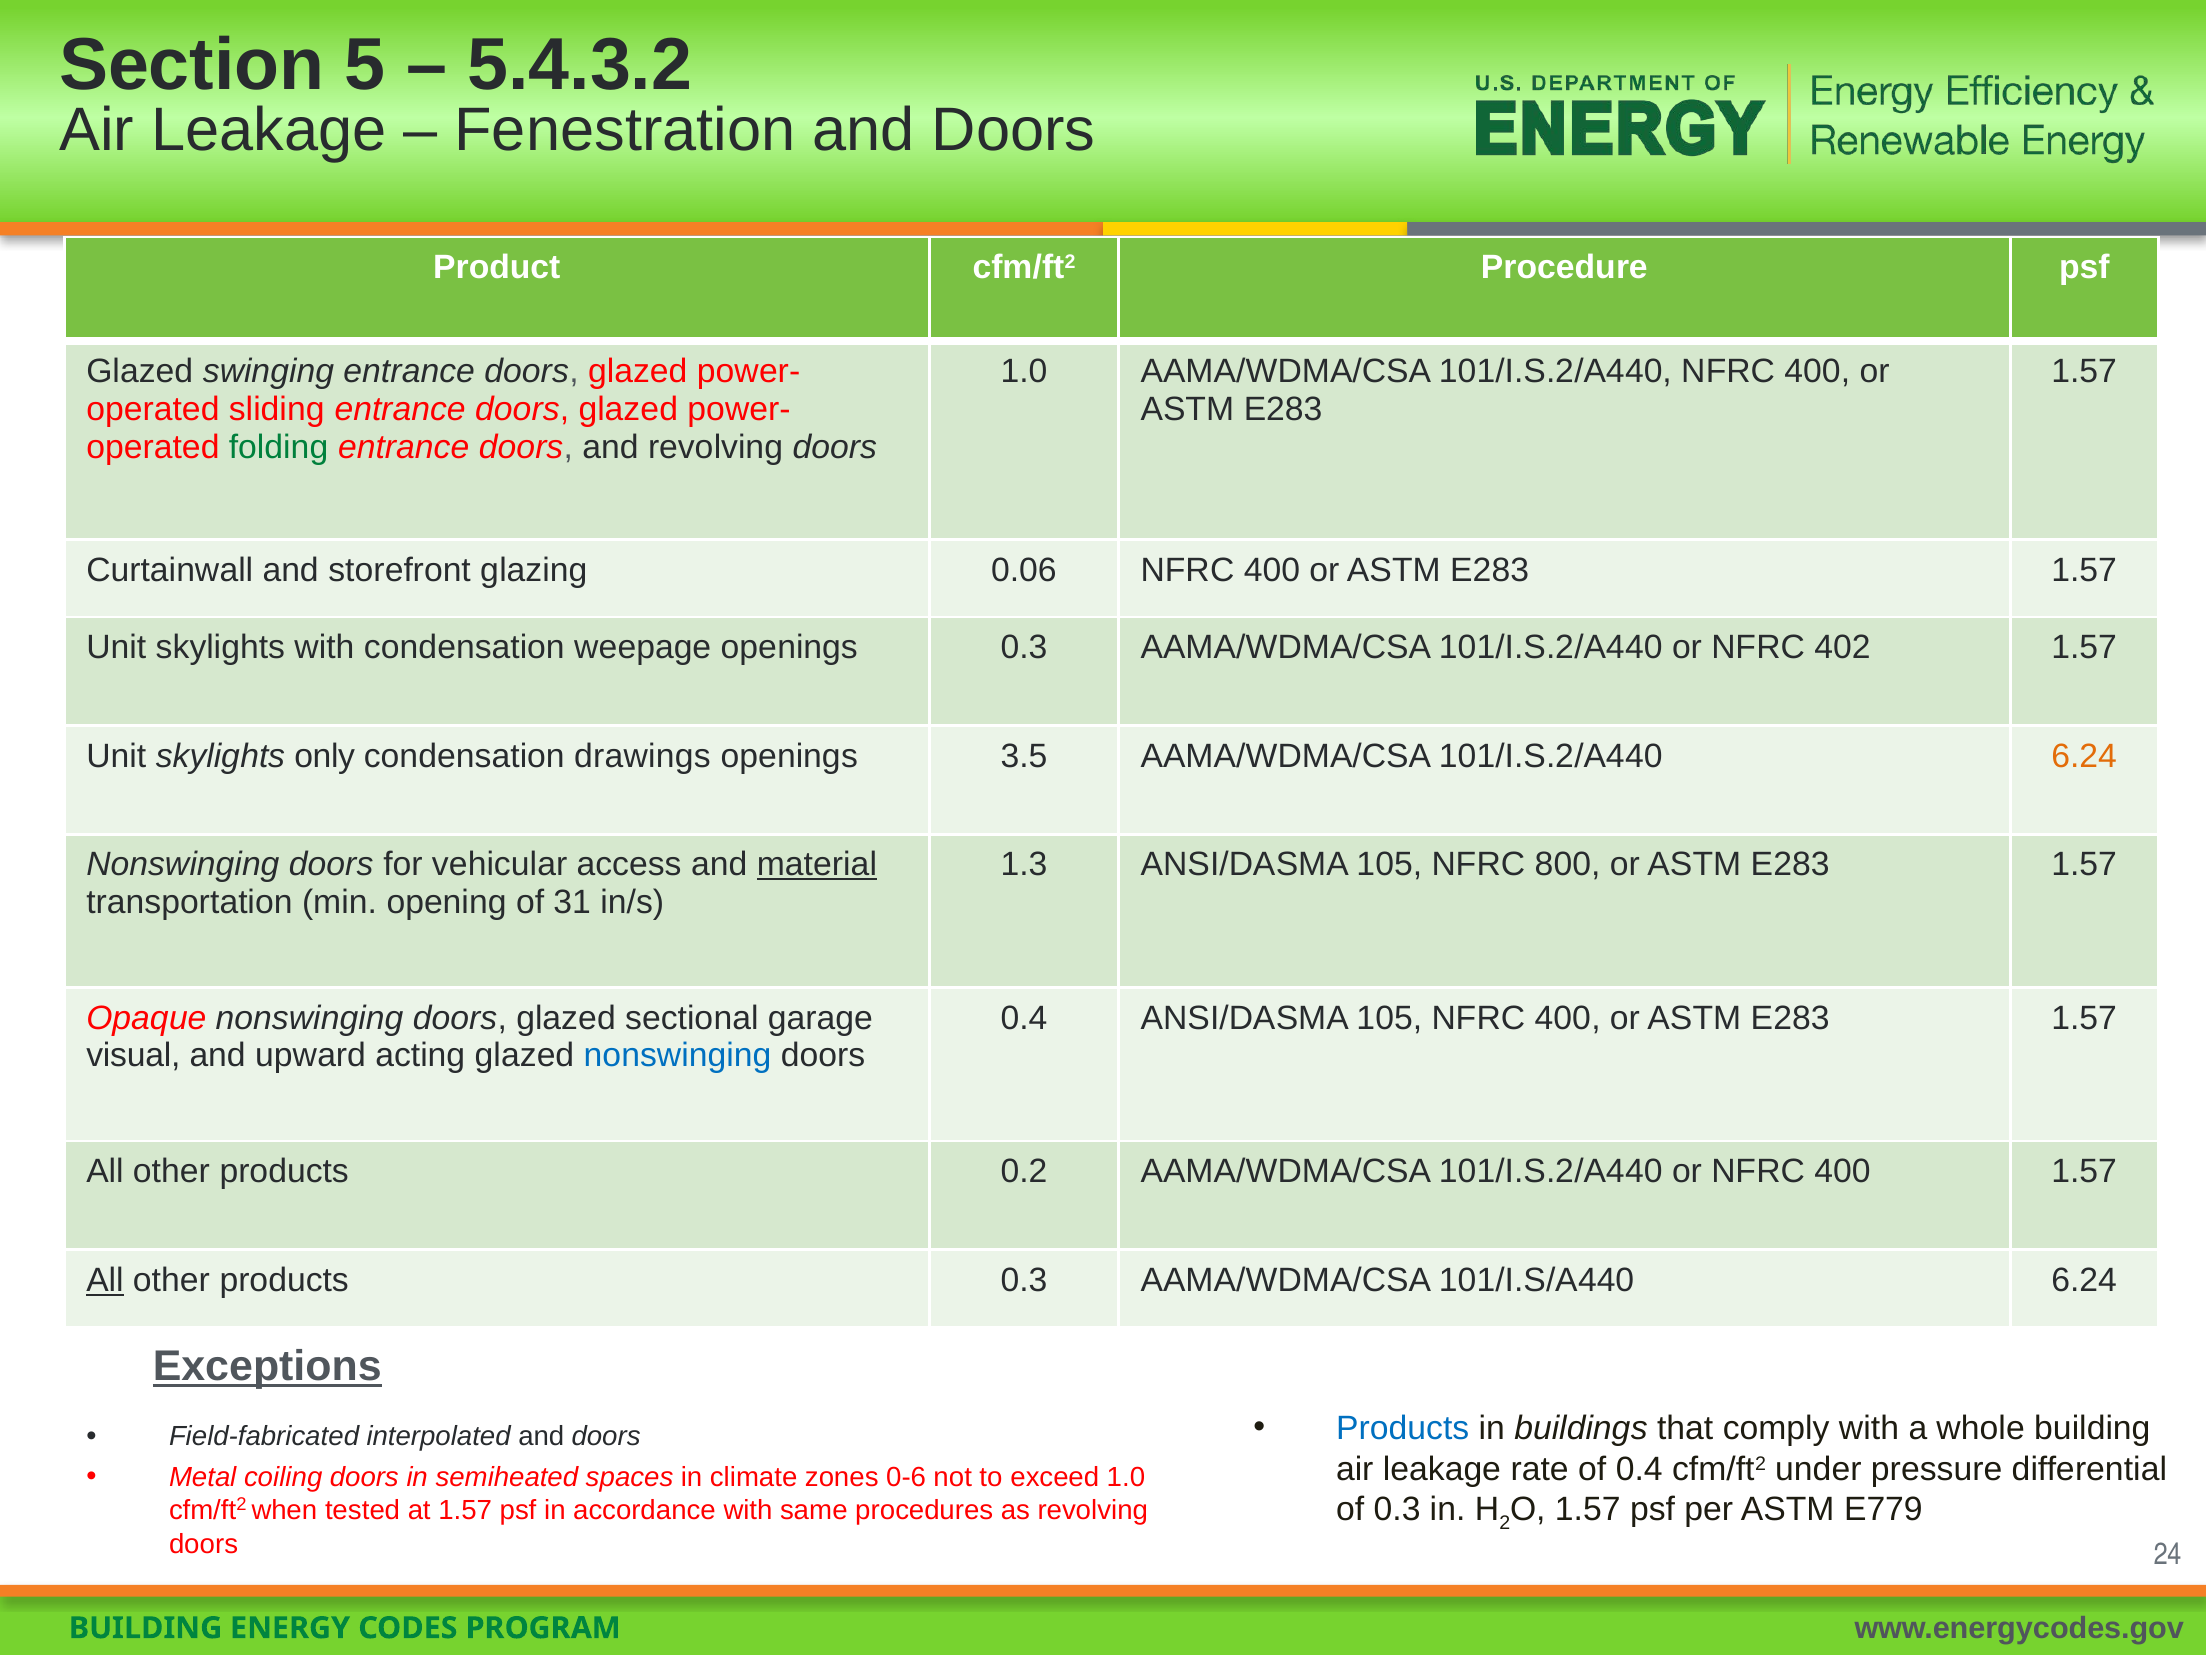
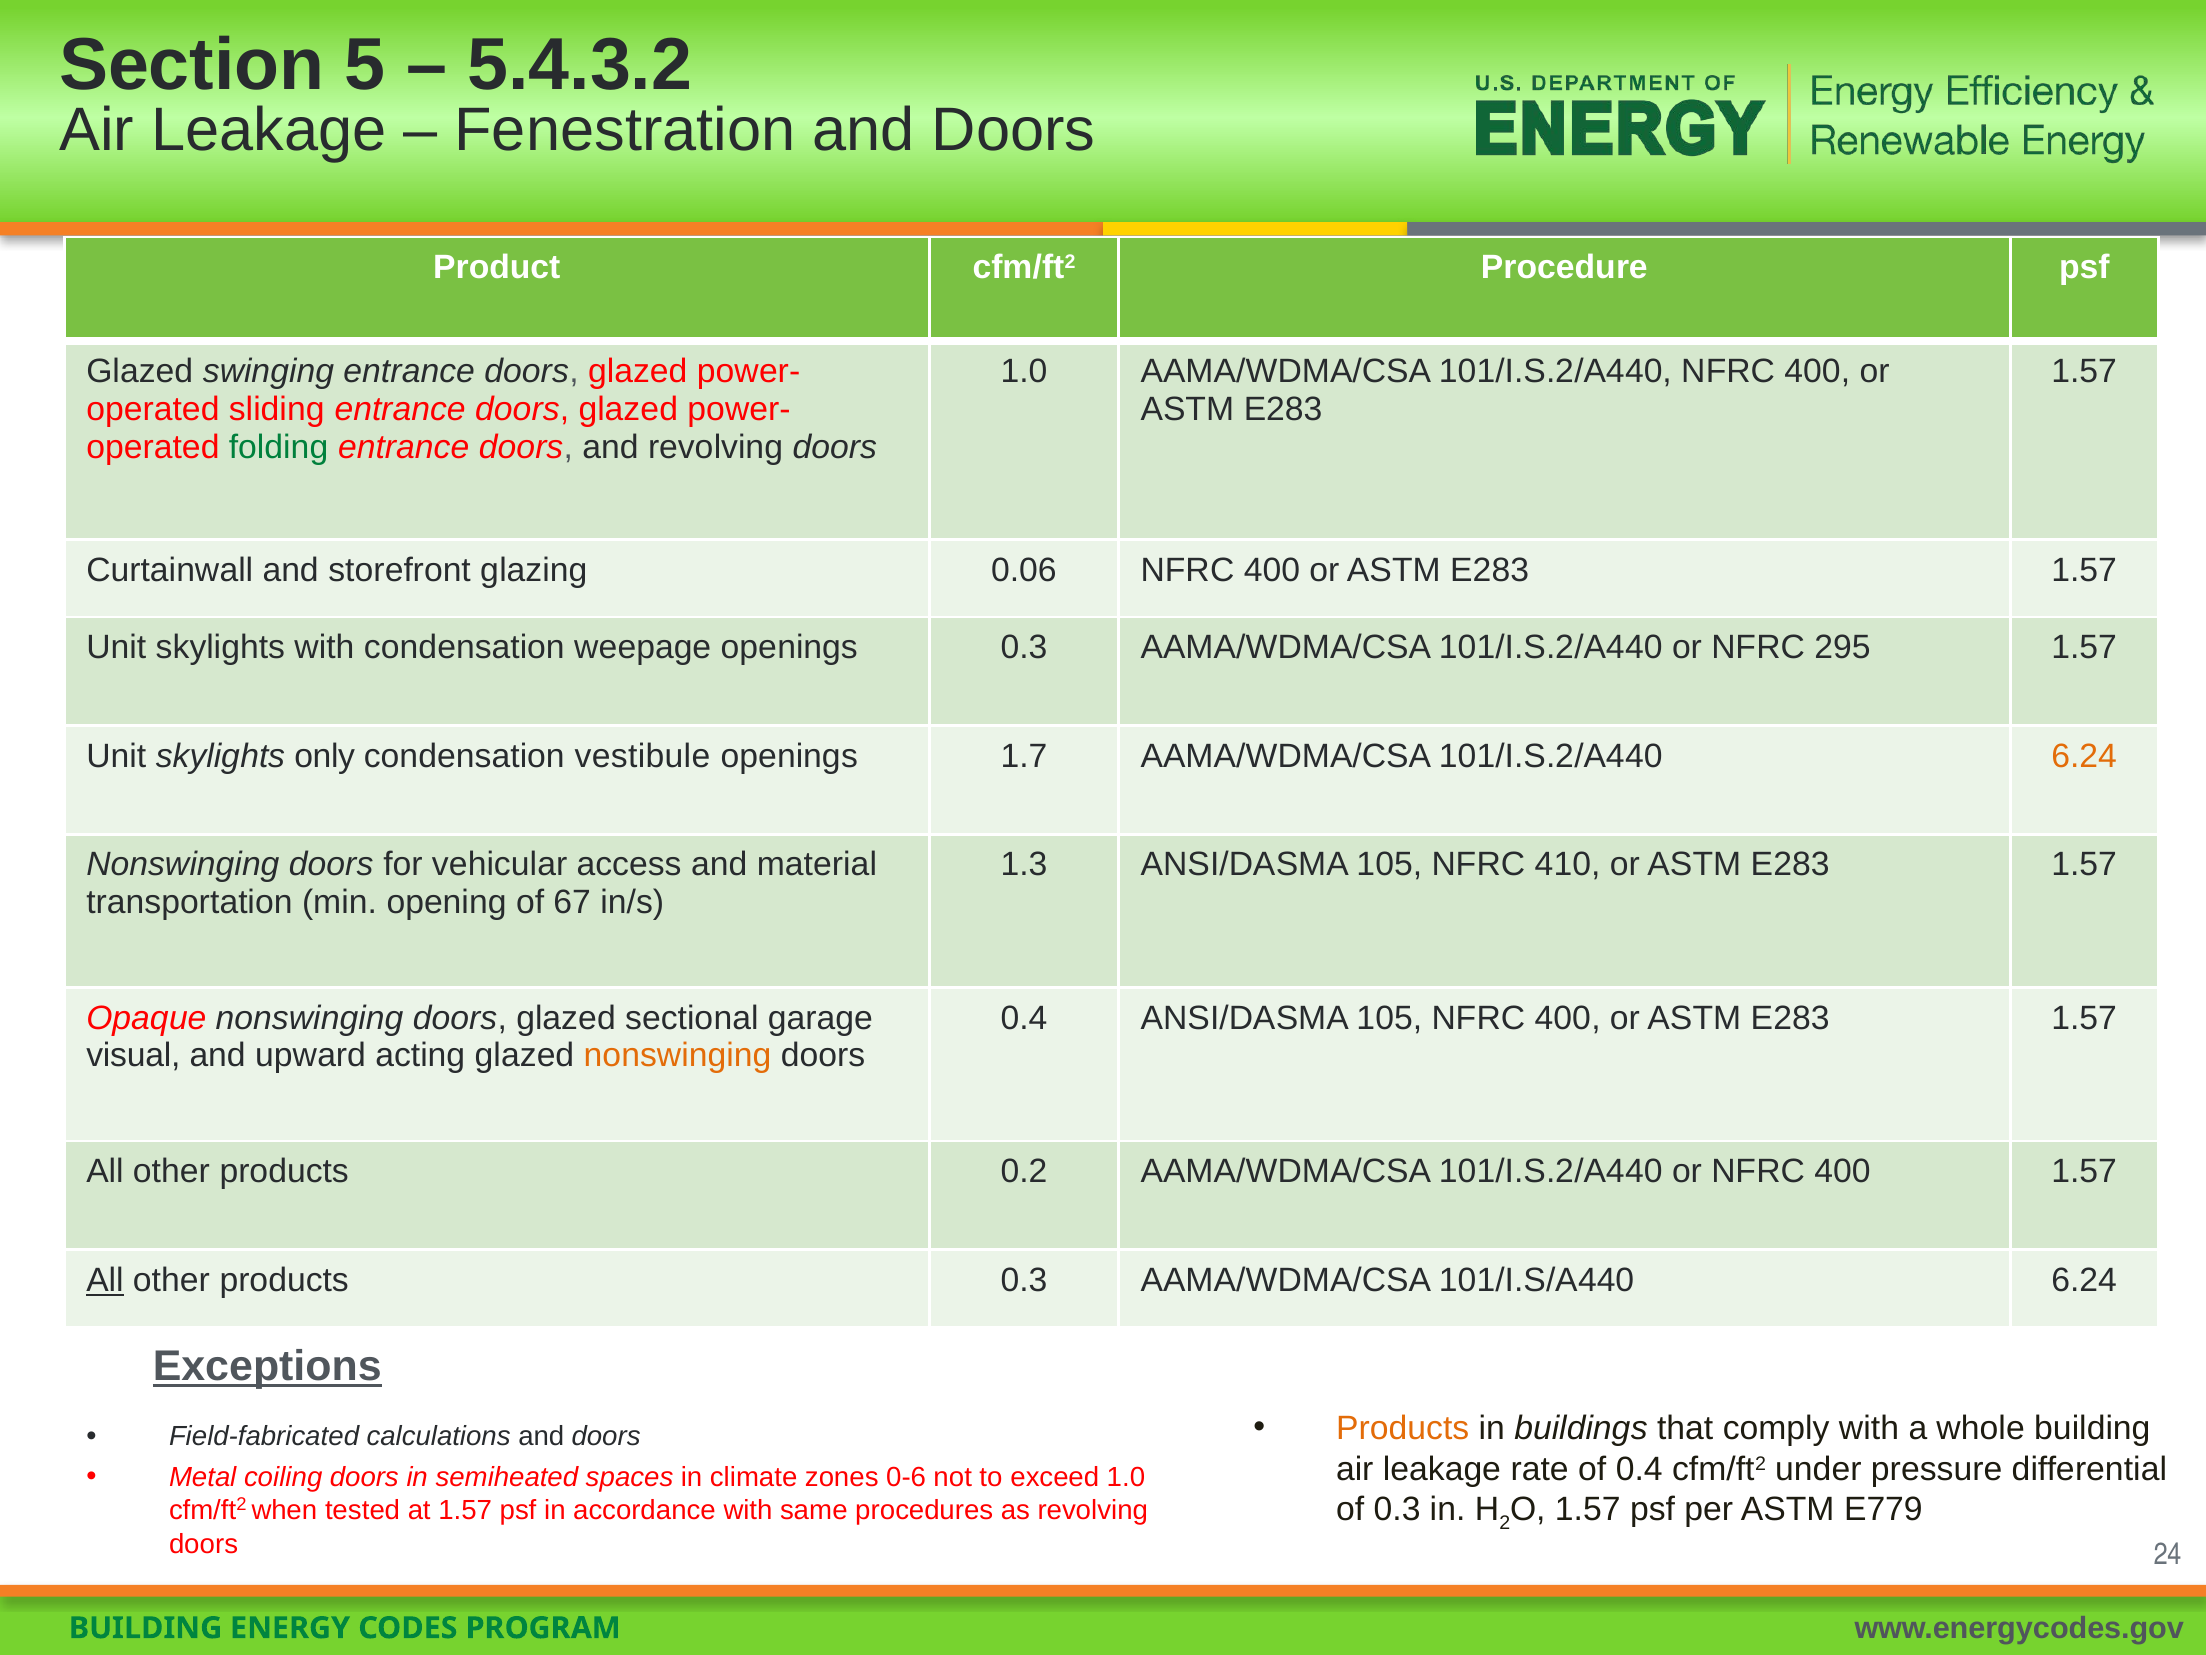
402: 402 -> 295 (1843, 647)
drawings: drawings -> vestibule (642, 756)
3.5: 3.5 -> 1.7 (1024, 756)
material underline: present -> none (817, 865)
800: 800 -> 410 (1568, 865)
31: 31 -> 67 (572, 902)
nonswinging colour: blue -> orange (678, 1055)
Products colour: blue -> orange (1403, 1428)
interpolated: interpolated -> calculations (439, 1436)
